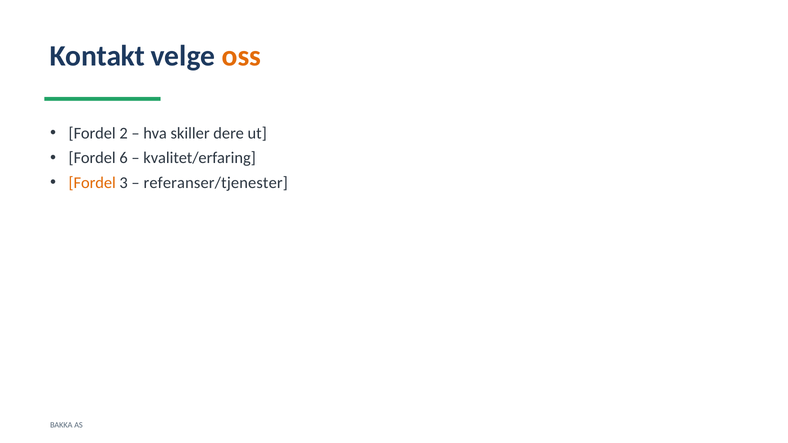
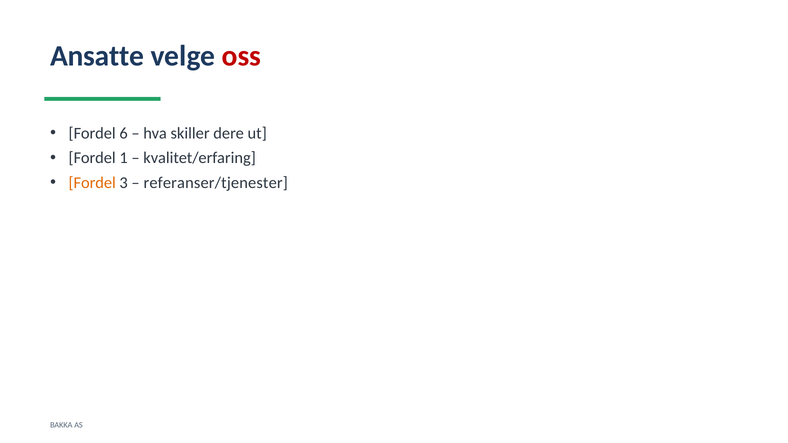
Kontakt: Kontakt -> Ansatte (97, 56)
oss colour: orange -> red (242, 56)
2: 2 -> 6 (124, 133)
6: 6 -> 1 (124, 158)
